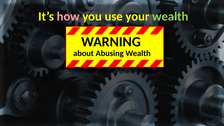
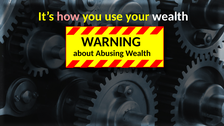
wealth colour: light green -> white (170, 16)
